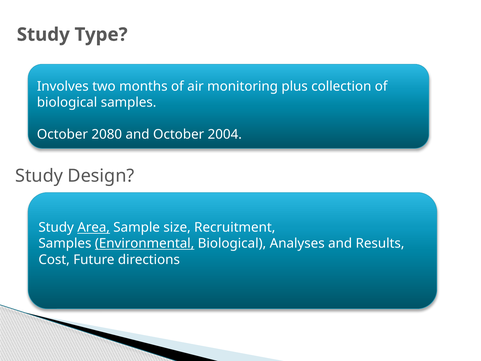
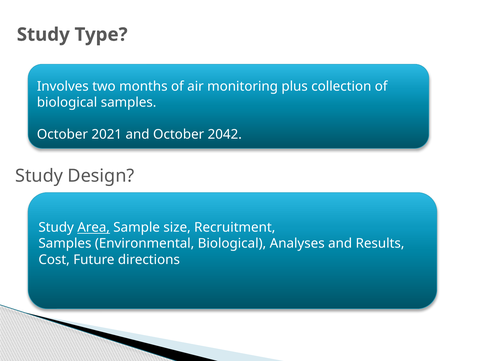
2080: 2080 -> 2021 (107, 134)
2004: 2004 -> 2042 (225, 134)
Environmental underline: present -> none (145, 243)
